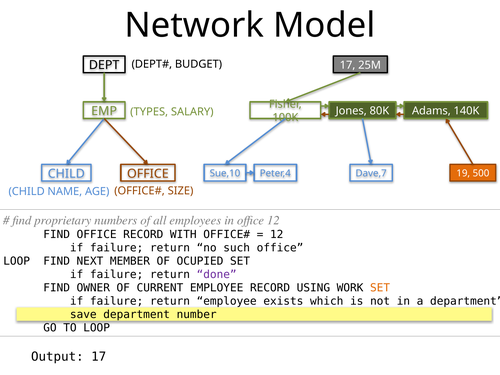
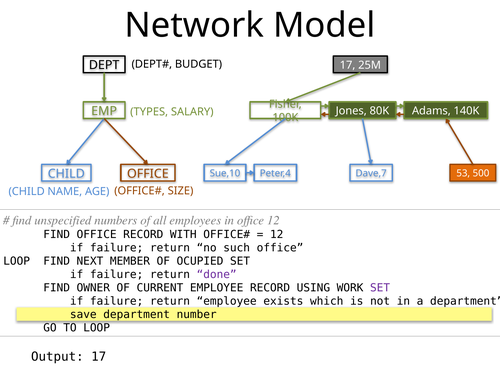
19: 19 -> 53 (463, 173)
proprietary: proprietary -> unspecified (63, 220)
SET colour: orange -> purple (380, 288)
